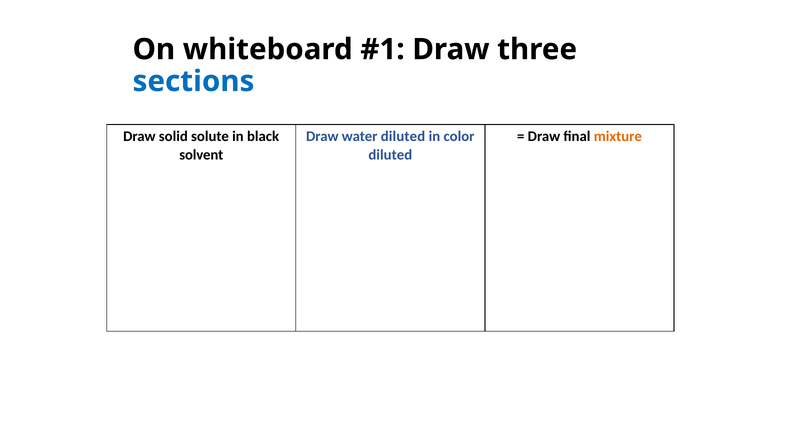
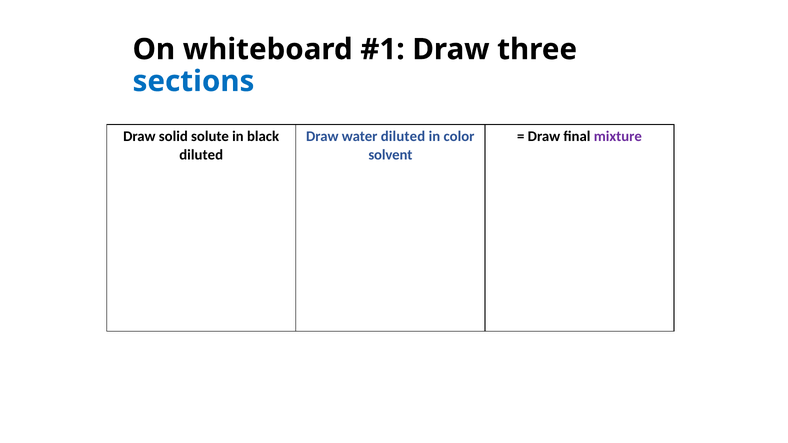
mixture colour: orange -> purple (618, 137)
solvent: solvent -> diluted (201, 155)
diluted: diluted -> solvent (390, 155)
